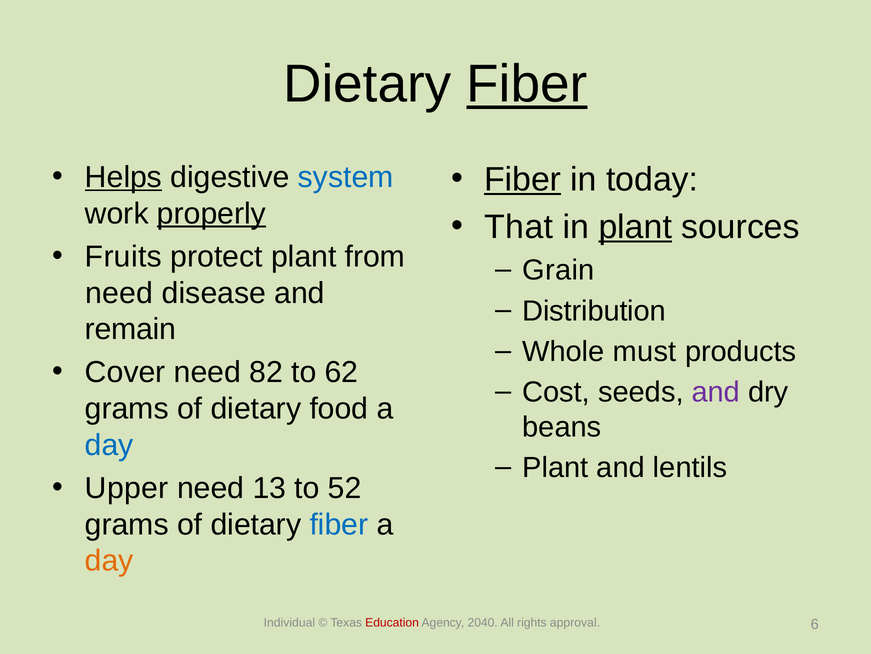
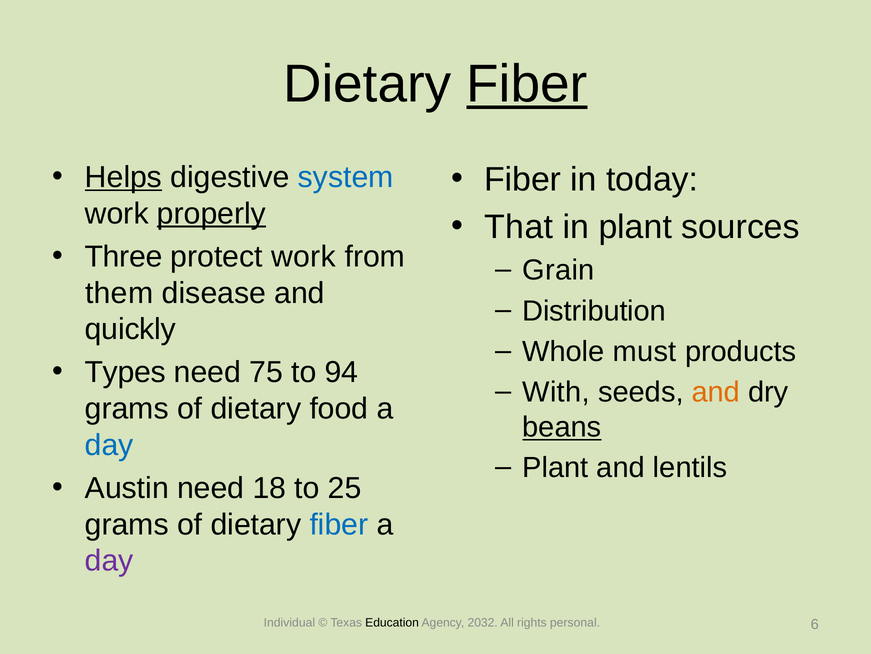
Fiber underline: present -> none (523, 179)
plant underline: present -> none (635, 227)
Fruits: Fruits -> Three (124, 256)
protect plant: plant -> work (304, 256)
need: need -> them (119, 293)
remain: remain -> quickly (130, 329)
Cover: Cover -> Types (125, 372)
82: 82 -> 75 (266, 372)
62: 62 -> 94 (341, 372)
Cost: Cost -> With (556, 392)
and colour: purple -> orange (716, 392)
beans underline: none -> present (562, 427)
Upper: Upper -> Austin (127, 488)
13: 13 -> 18 (269, 488)
52: 52 -> 25 (345, 488)
day colour: orange -> purple (109, 560)
Education colour: red -> black (392, 622)
2040: 2040 -> 2032 (483, 622)
approval: approval -> personal (575, 622)
